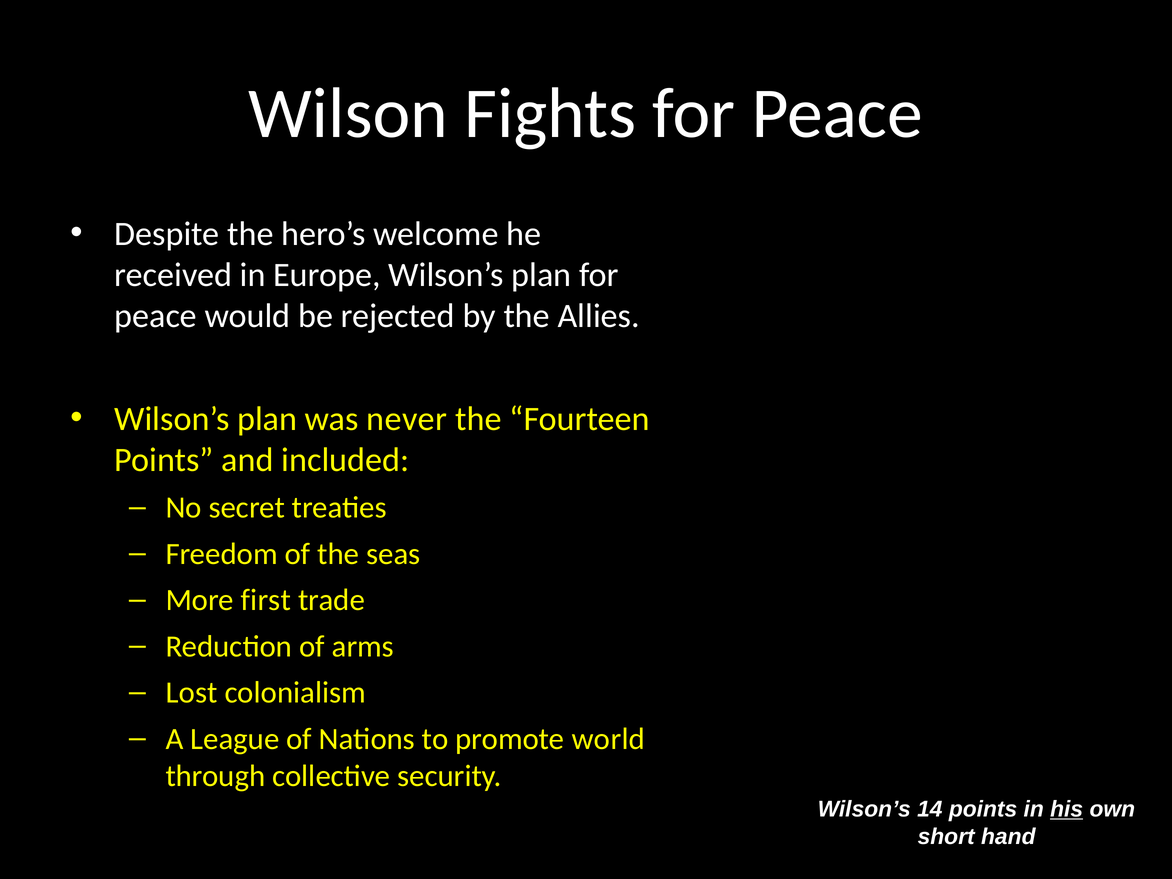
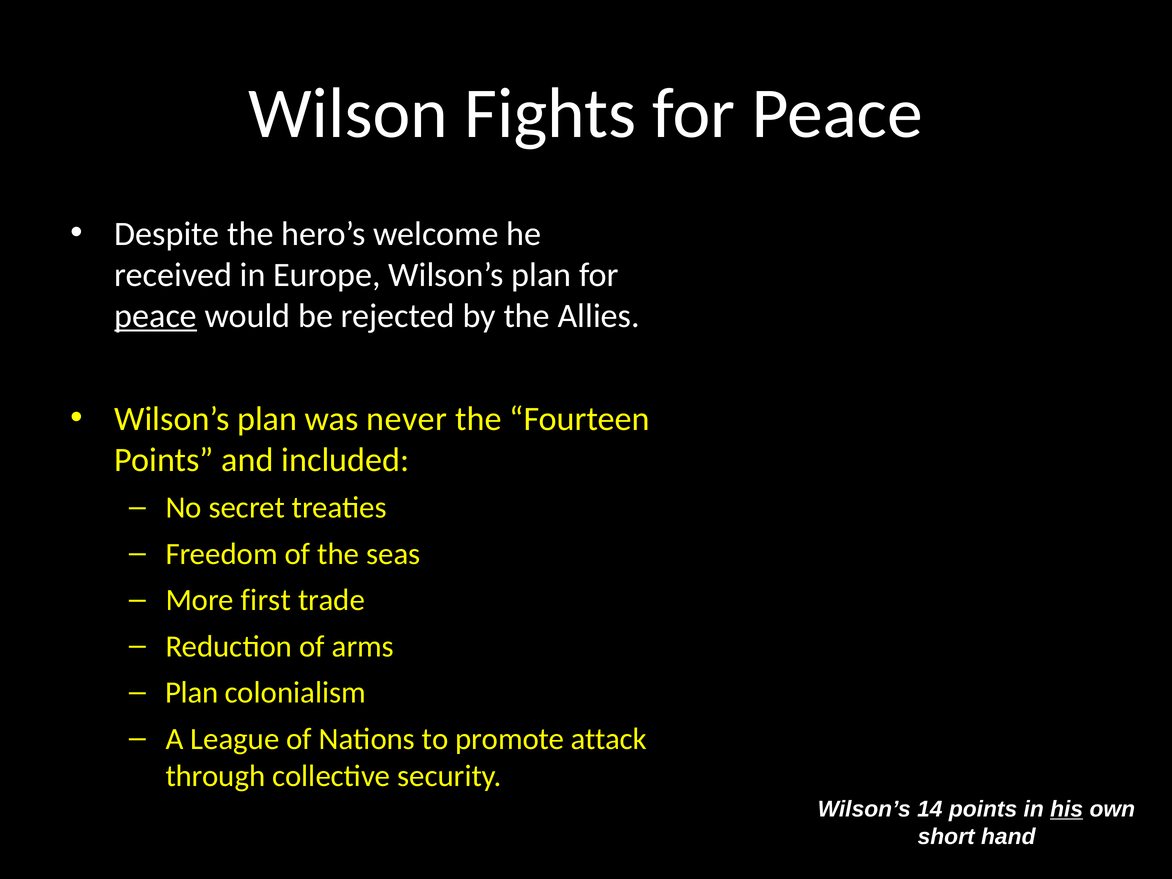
peace underline: none -> present (156, 316)
Lost: Lost -> Plan (192, 693)
world: world -> attack (609, 739)
